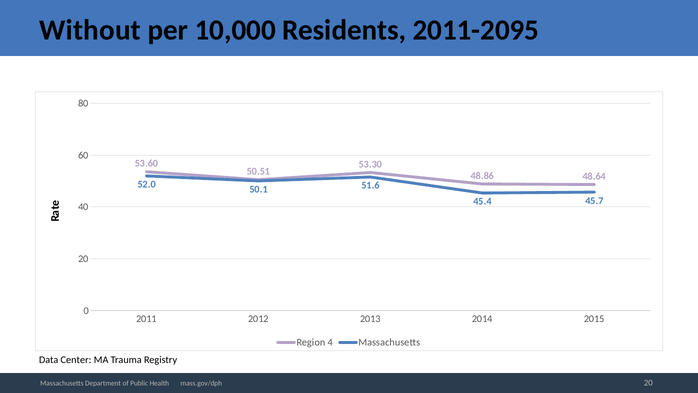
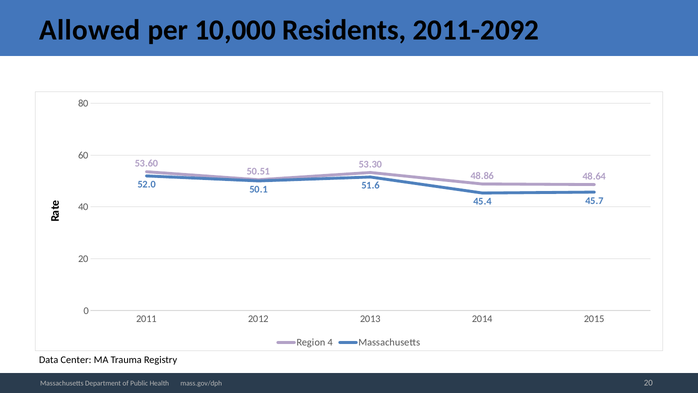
Without: Without -> Allowed (90, 30)
2011-2095: 2011-2095 -> 2011-2092 (476, 30)
